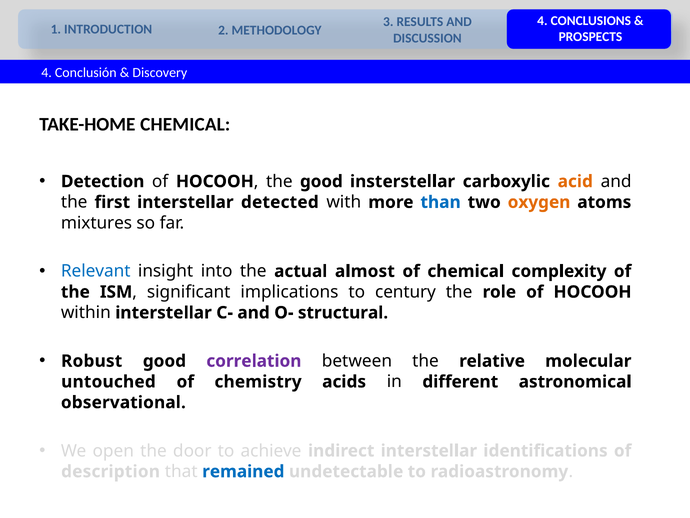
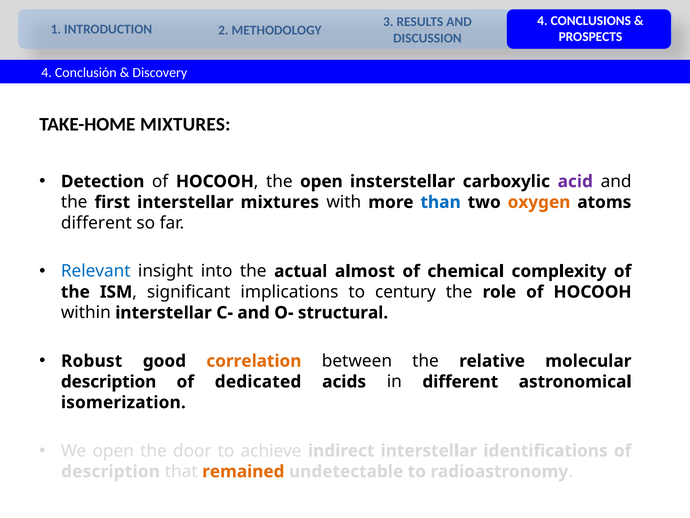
TAKE-HOME CHEMICAL: CHEMICAL -> MIXTURES (185, 124)
the good: good -> open (321, 181)
acid colour: orange -> purple (575, 181)
interstellar detected: detected -> mixtures (280, 202)
mixtures: mixtures -> different (96, 223)
correlation colour: purple -> orange (254, 361)
untouched: untouched -> description (109, 381)
chemistry: chemistry -> dedicated (258, 381)
observational: observational -> isomerization (123, 402)
remained colour: blue -> orange (243, 471)
